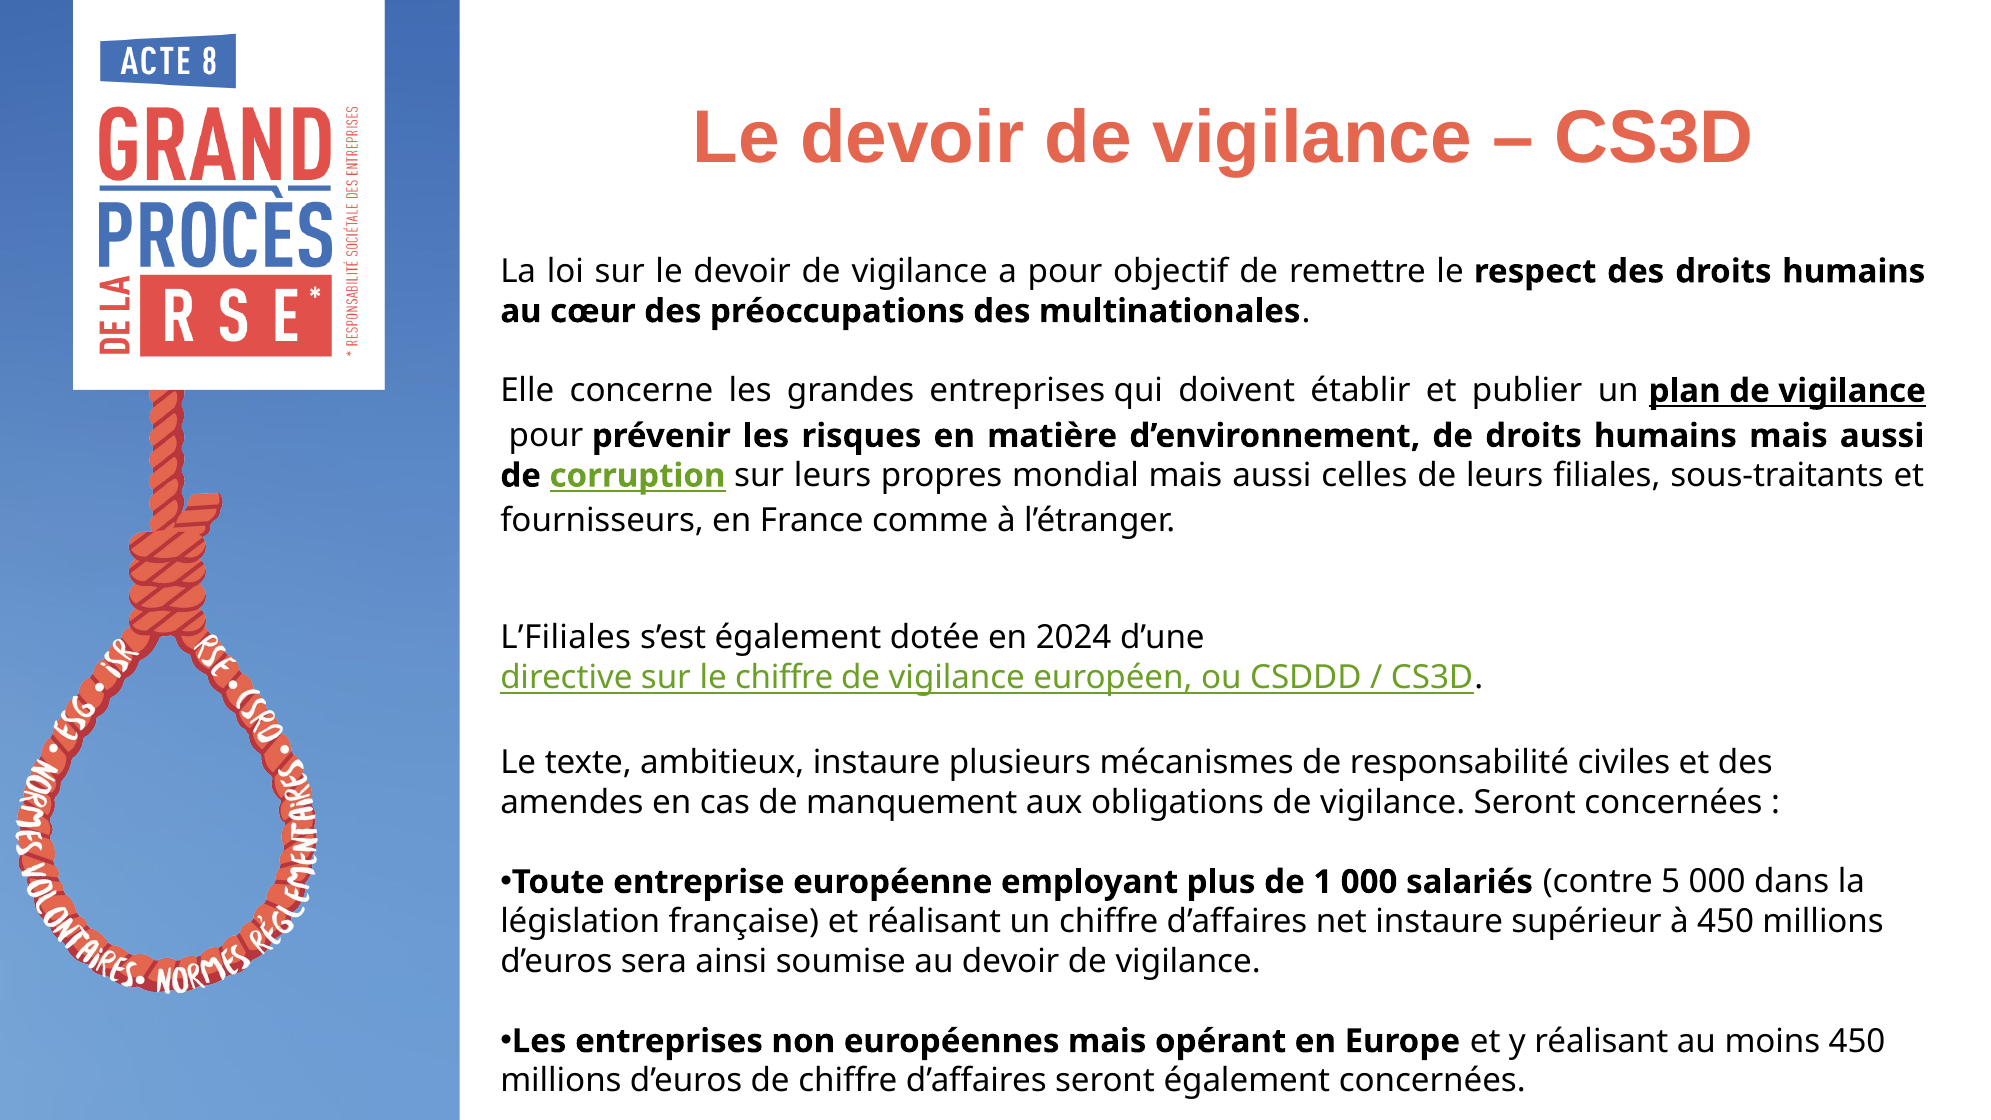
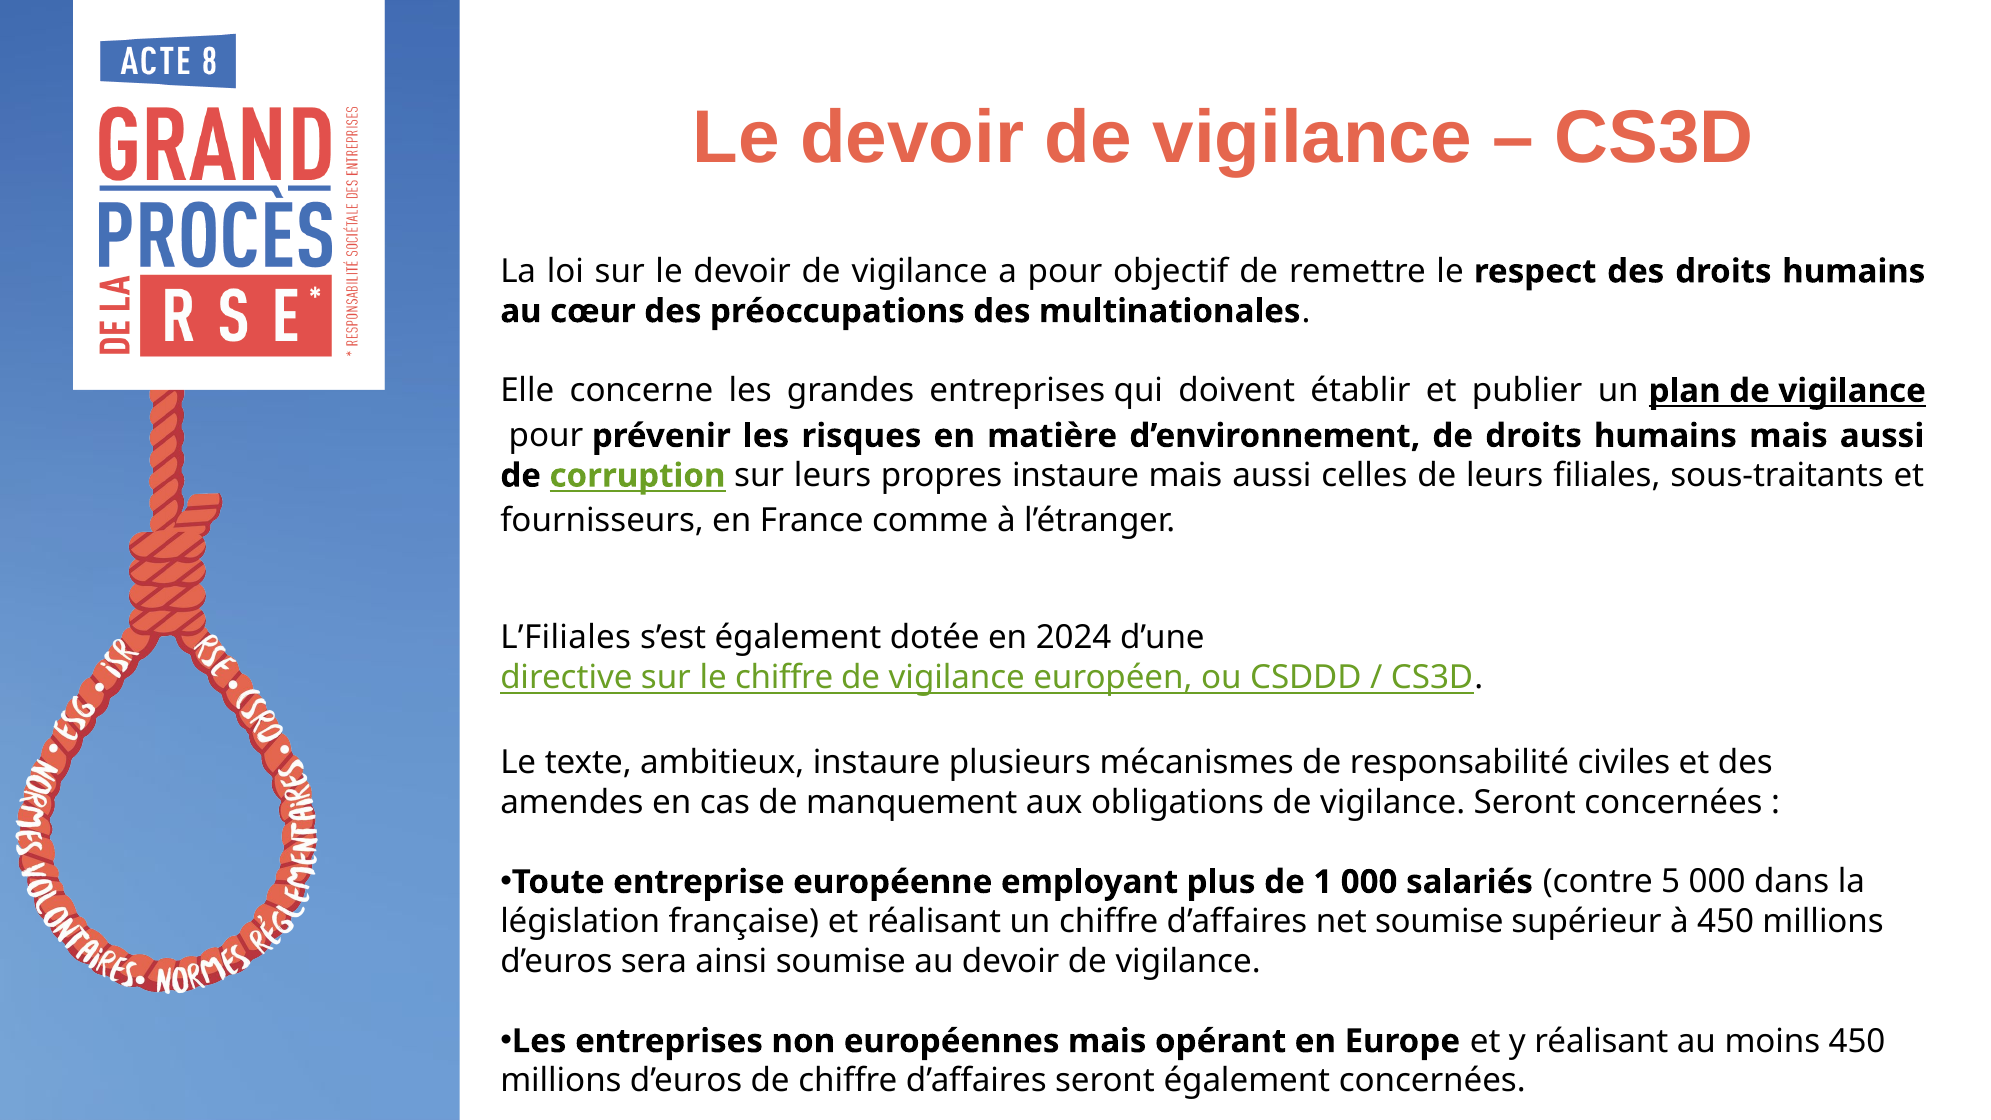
propres mondial: mondial -> instaure (1076, 476)
net instaure: instaure -> soumise (1439, 922)
